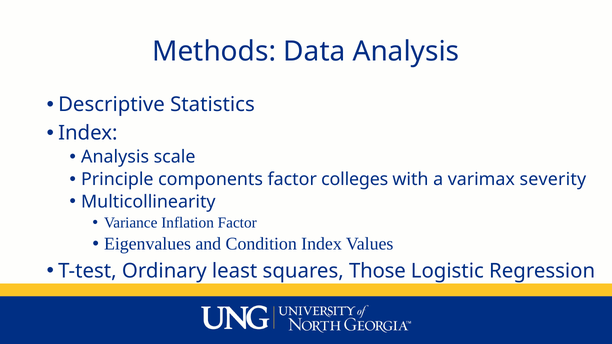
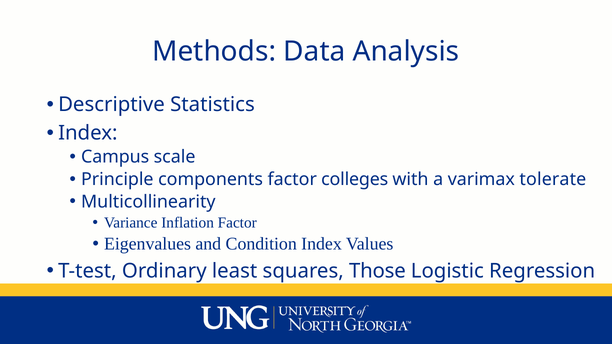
Analysis: Analysis -> Campus (115, 157)
severity: severity -> tolerate (553, 180)
